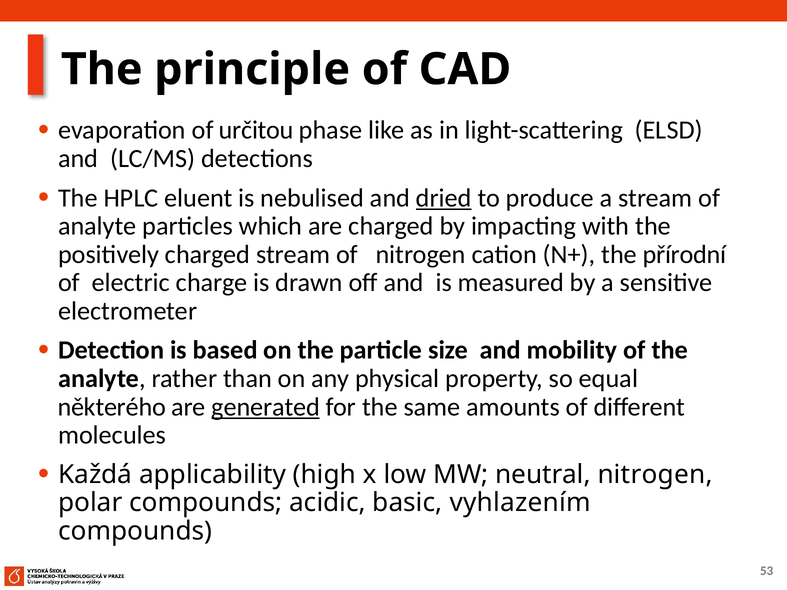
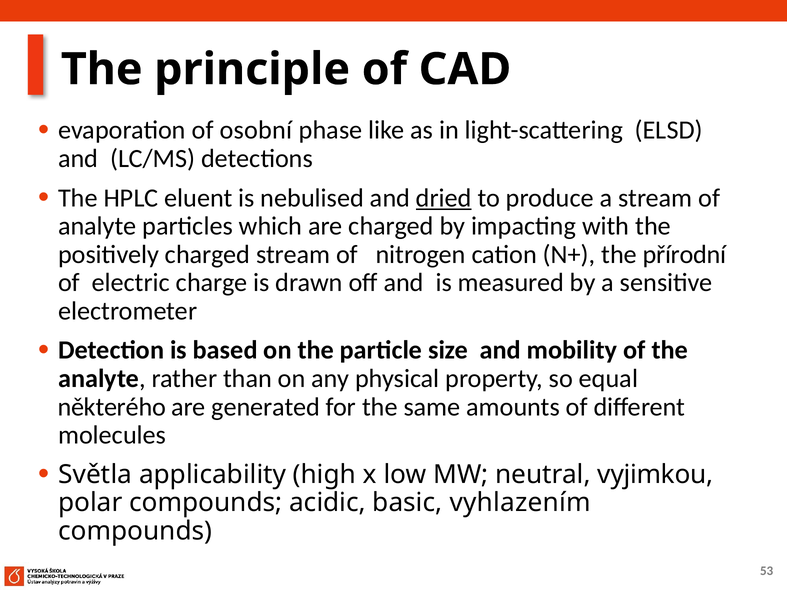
určitou: určitou -> osobní (256, 130)
generated underline: present -> none (266, 407)
Každá: Každá -> Světla (95, 475)
neutral nitrogen: nitrogen -> vyjimkou (655, 475)
